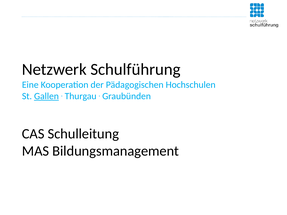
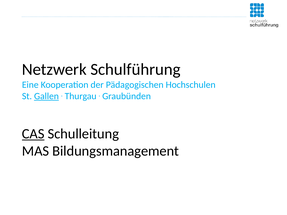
CAS underline: none -> present (33, 134)
